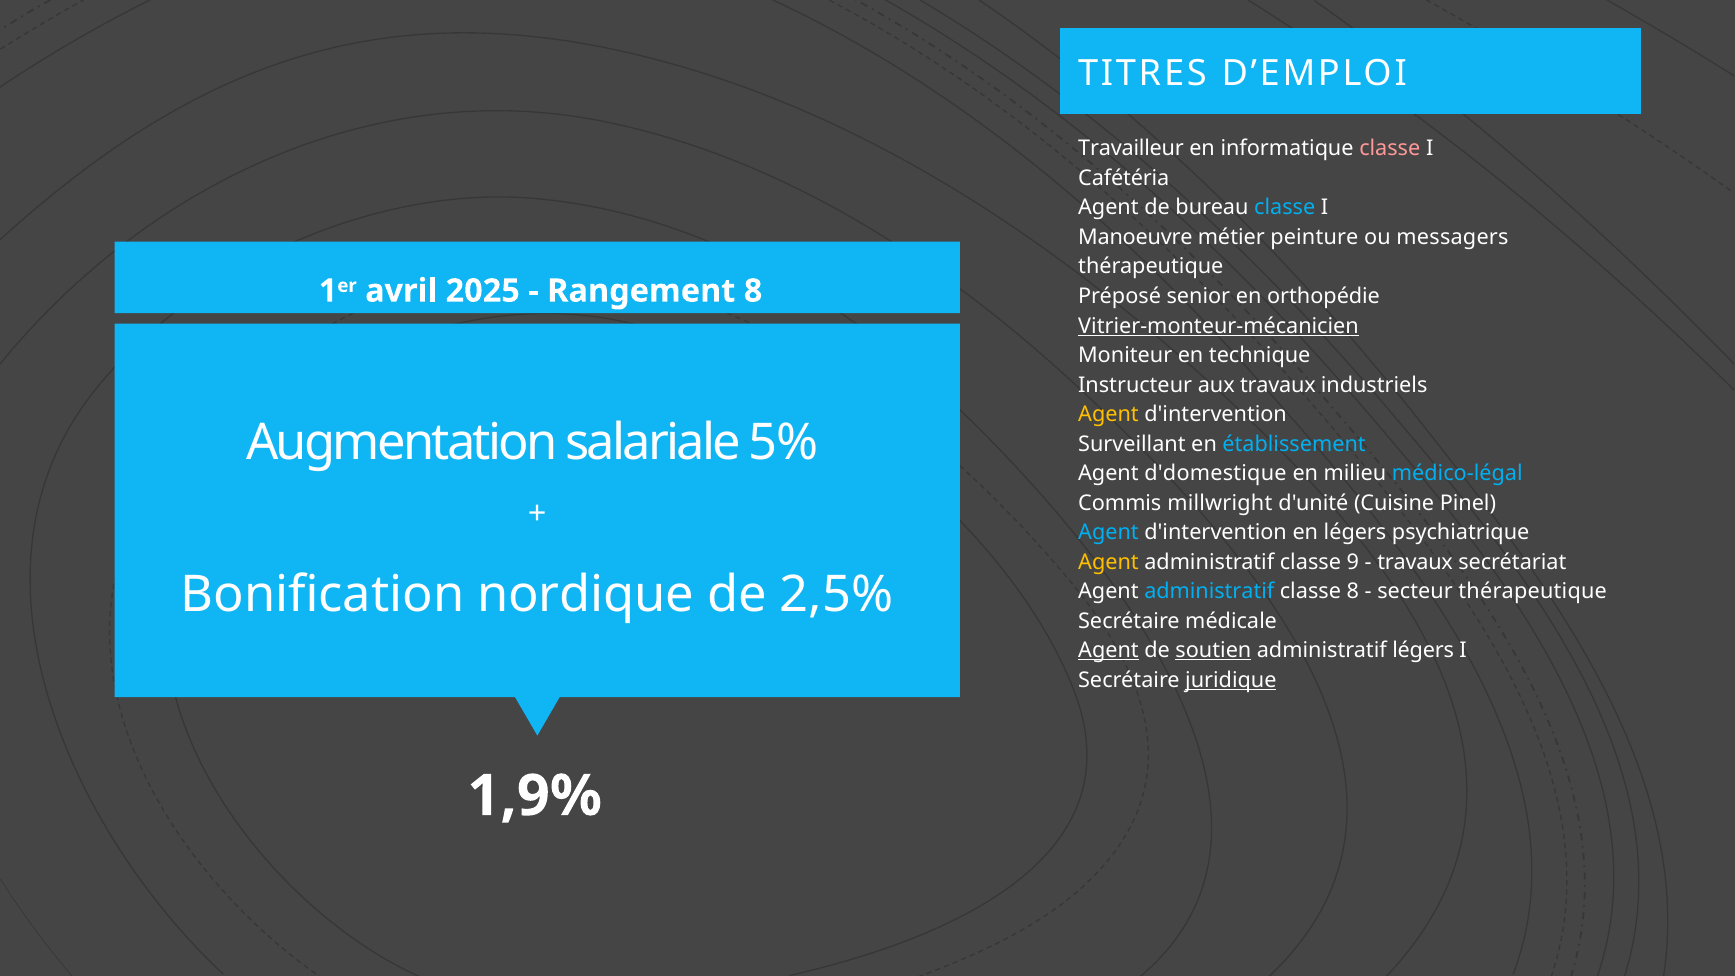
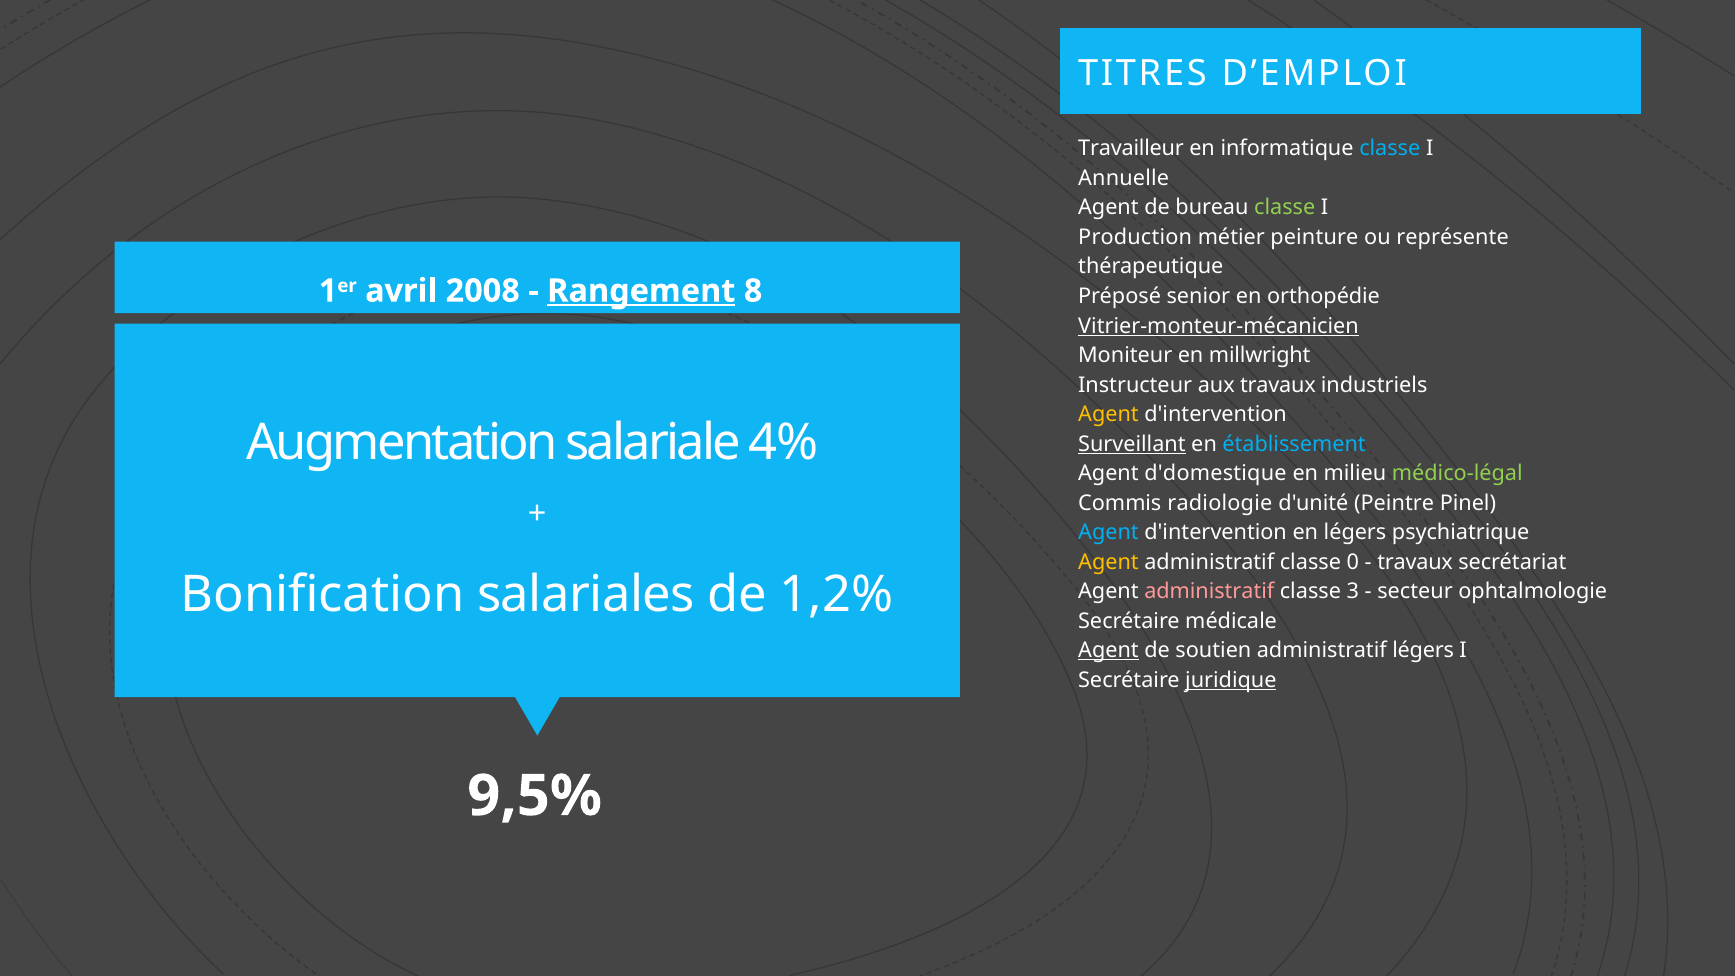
classe colour: pink -> light blue (1390, 149)
Cafétéria: Cafétéria -> Annuelle (1124, 178)
classe colour: light blue -> light green (1285, 208)
Manoeuvre: Manoeuvre -> Production (1135, 237)
messagers: messagers -> représente (1453, 237)
2025: 2025 -> 2008 (483, 291)
Rangement underline: none -> present (641, 291)
technique: technique -> millwright (1260, 355)
5%: 5% -> 4% (784, 443)
Surveillant underline: none -> present (1132, 444)
médico-légal colour: light blue -> light green (1457, 473)
millwright: millwright -> radiologie (1220, 503)
Cuisine: Cuisine -> Peintre (1394, 503)
9: 9 -> 0 (1353, 562)
nordique: nordique -> salariales (586, 595)
2,5%: 2,5% -> 1,2% (836, 595)
administratif colour: light blue -> pink (1209, 591)
classe 8: 8 -> 3 (1353, 591)
secteur thérapeutique: thérapeutique -> ophtalmologie (1533, 591)
soutien underline: present -> none (1213, 650)
1,9%: 1,9% -> 9,5% (535, 796)
